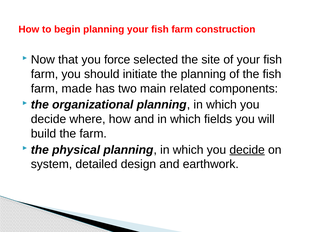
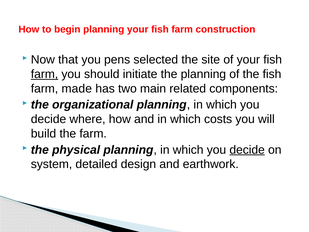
force: force -> pens (117, 60)
farm underline: none -> present (45, 74)
fields: fields -> costs (218, 119)
